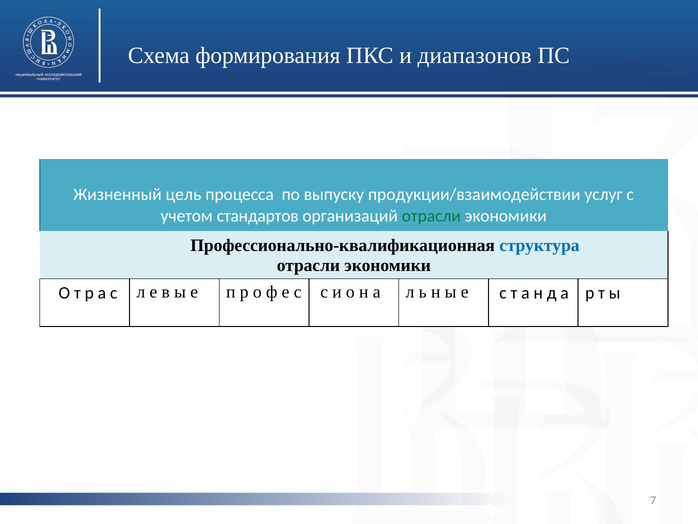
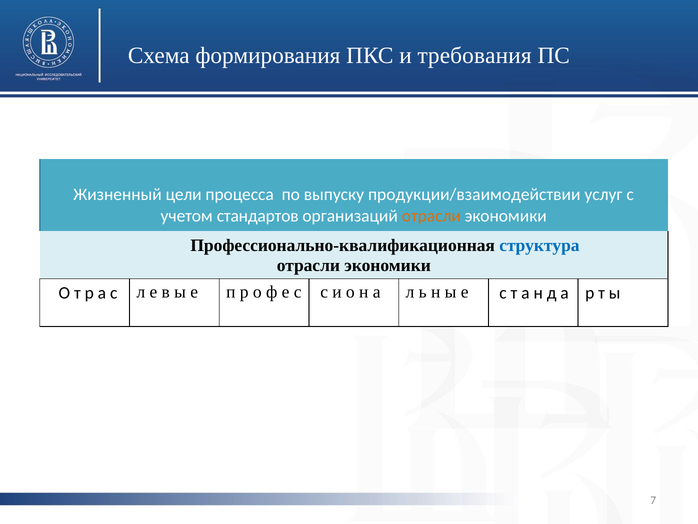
диапазонов: диапазонов -> требования (475, 55)
цель: цель -> цели (184, 194)
отрасли colour: green -> orange (431, 216)
